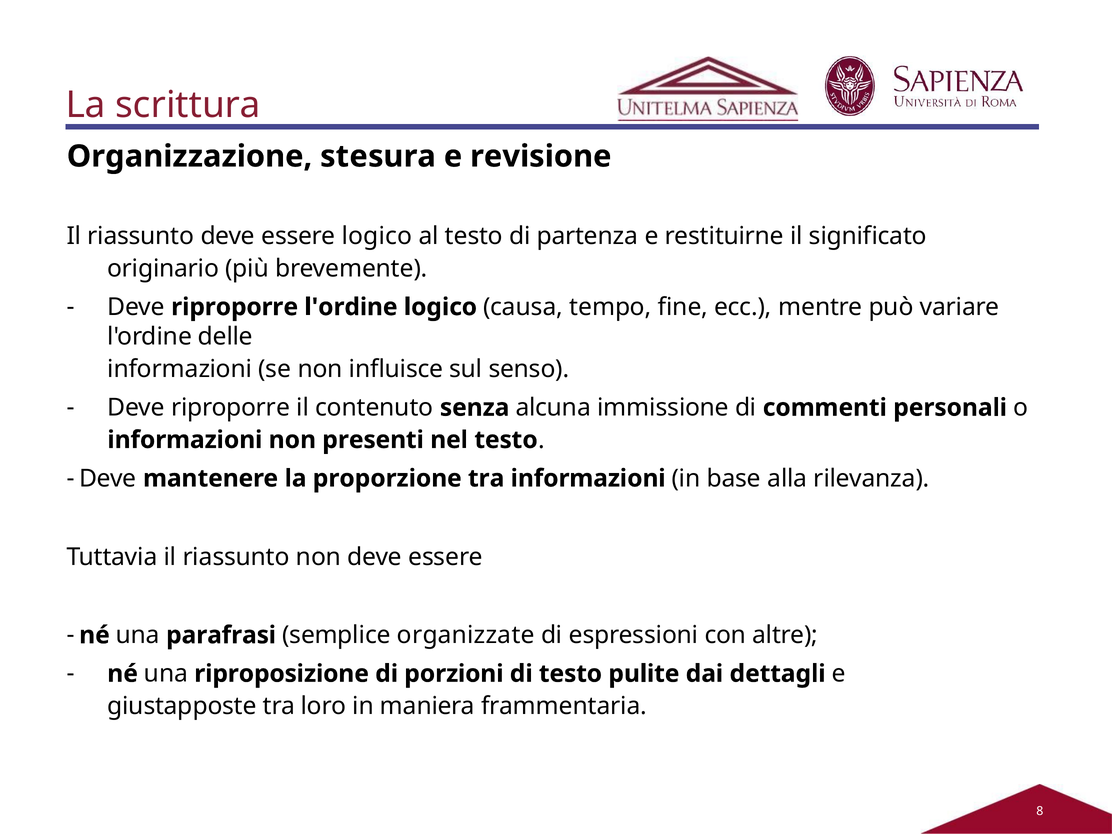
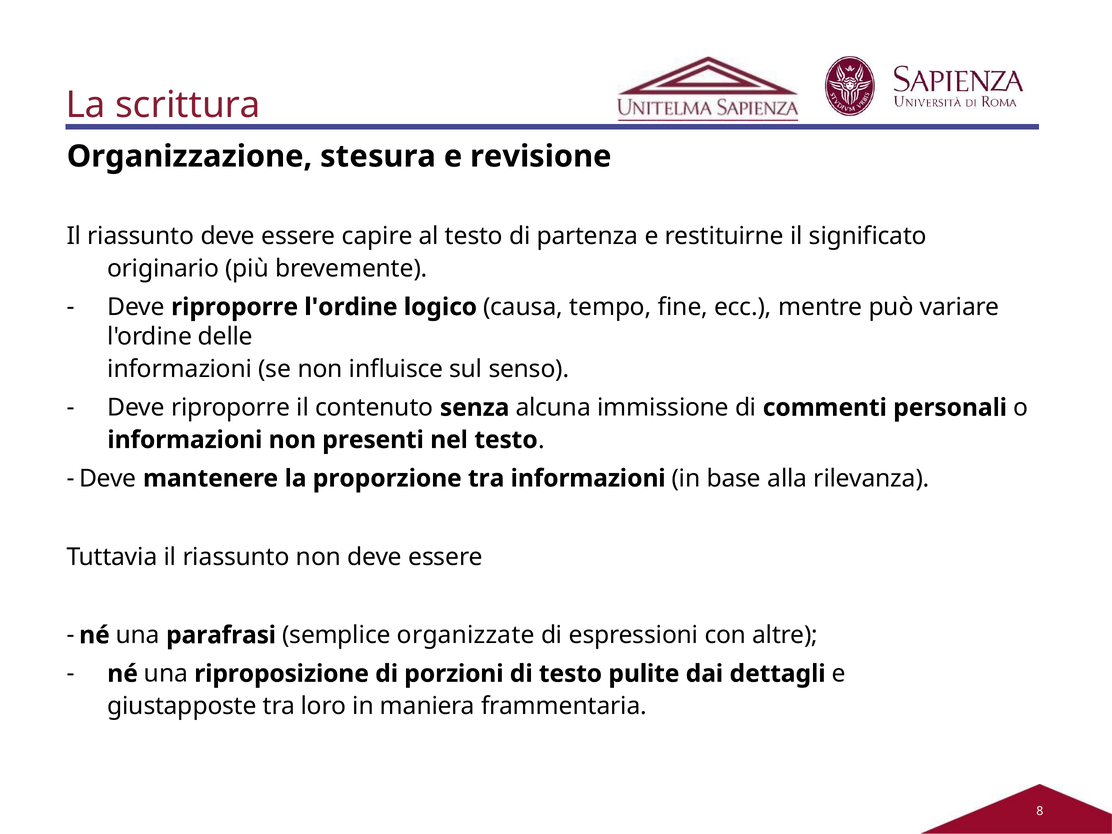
essere logico: logico -> capire (377, 236)
